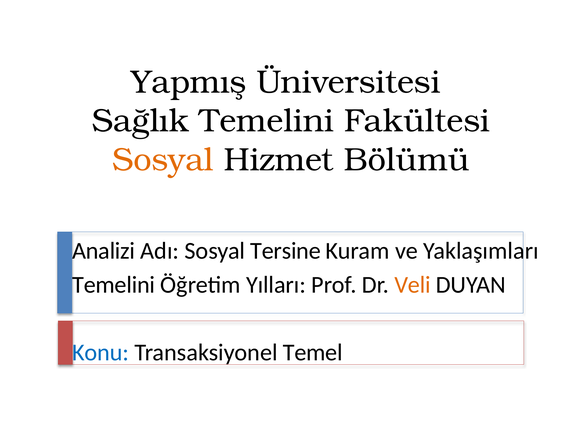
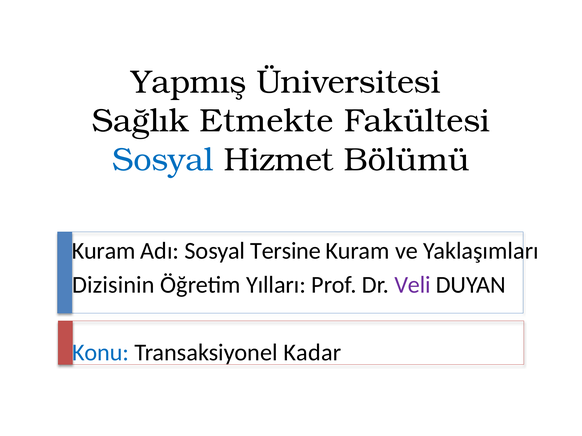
Sağlık Temelini: Temelini -> Etmekte (266, 121)
Sosyal colour: orange -> blue (163, 160)
Analizi: Analizi -> Kuram (104, 251)
Temelini: Temelini -> Dizisinin (113, 285)
Veli colour: orange -> purple (412, 285)
Temel: Temel -> Kadar (312, 353)
